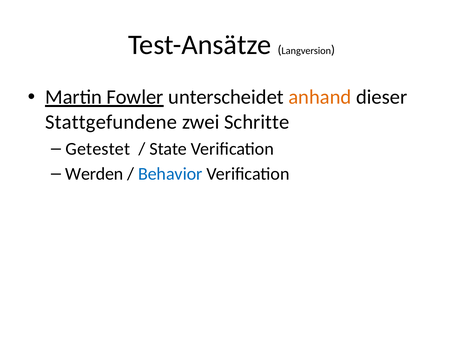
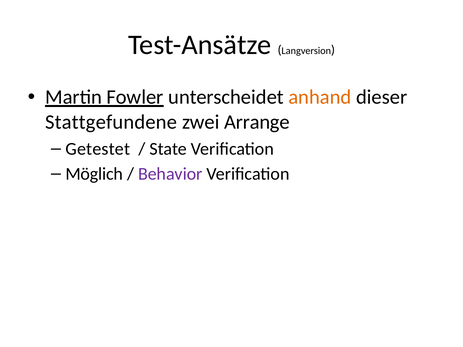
Schritte: Schritte -> Arrange (257, 122)
Werden: Werden -> Möglich (94, 174)
Behavior colour: blue -> purple (170, 174)
